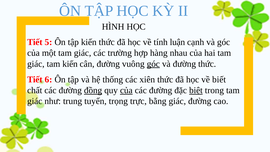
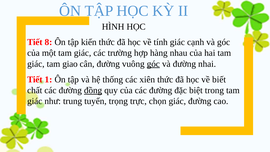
5: 5 -> 8 (49, 42)
tính luận: luận -> giác (177, 42)
tam kiến: kiến -> giao (70, 64)
đường thức: thức -> nhai (207, 64)
6: 6 -> 1 (49, 80)
của underline: present -> none (126, 90)
biệt underline: present -> none (196, 90)
bằng: bằng -> chọn (158, 101)
